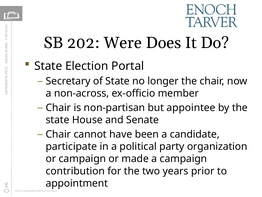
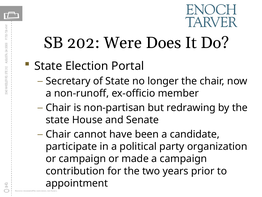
non-across: non-across -> non-runoff (82, 93)
appointee: appointee -> redrawing (191, 107)
